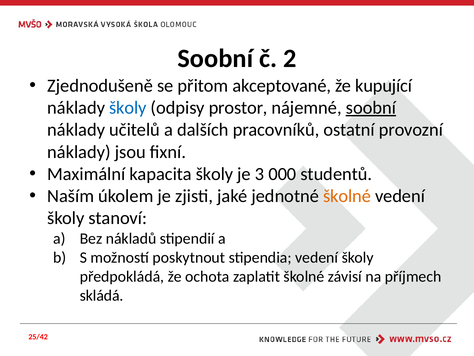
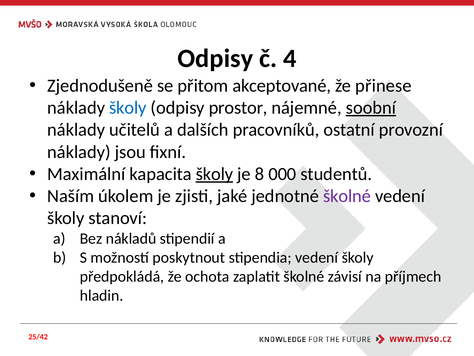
Soobní: Soobní -> Odpisy (215, 58)
2: 2 -> 4 (290, 58)
kupující: kupující -> přinese (384, 85)
školy underline: none -> present (214, 174)
3: 3 -> 8 (260, 174)
školné colour: orange -> purple (347, 196)
skládá: skládá -> hladin (102, 295)
